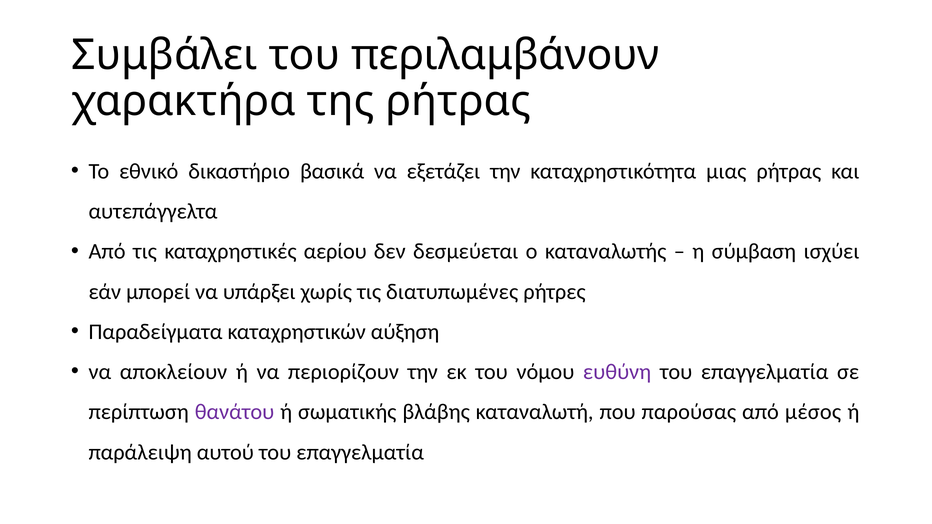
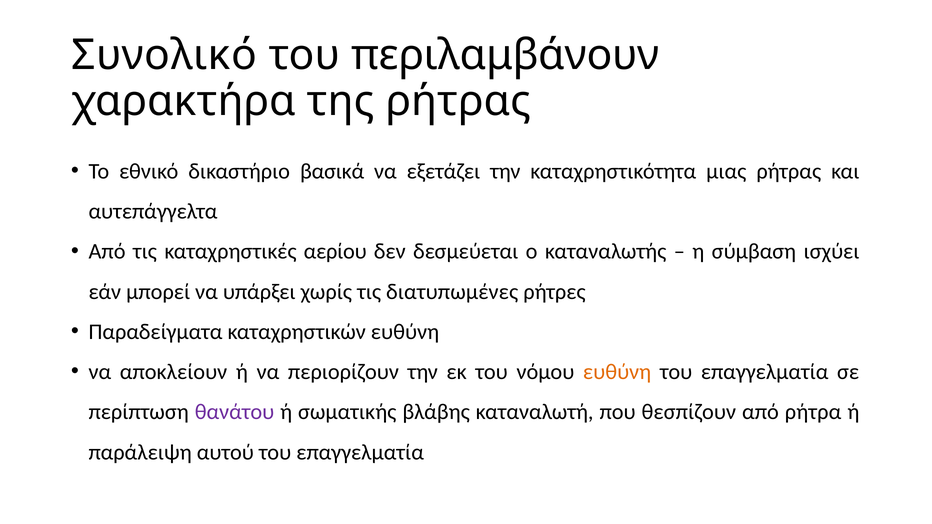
Συμβάλει: Συμβάλει -> Συνολικό (164, 55)
καταχρηστικών αύξηση: αύξηση -> ευθύνη (405, 332)
ευθύνη colour: purple -> orange (617, 372)
παρούσας: παρούσας -> θεσπίζουν (689, 412)
μέσος: μέσος -> ρήτρα (813, 412)
